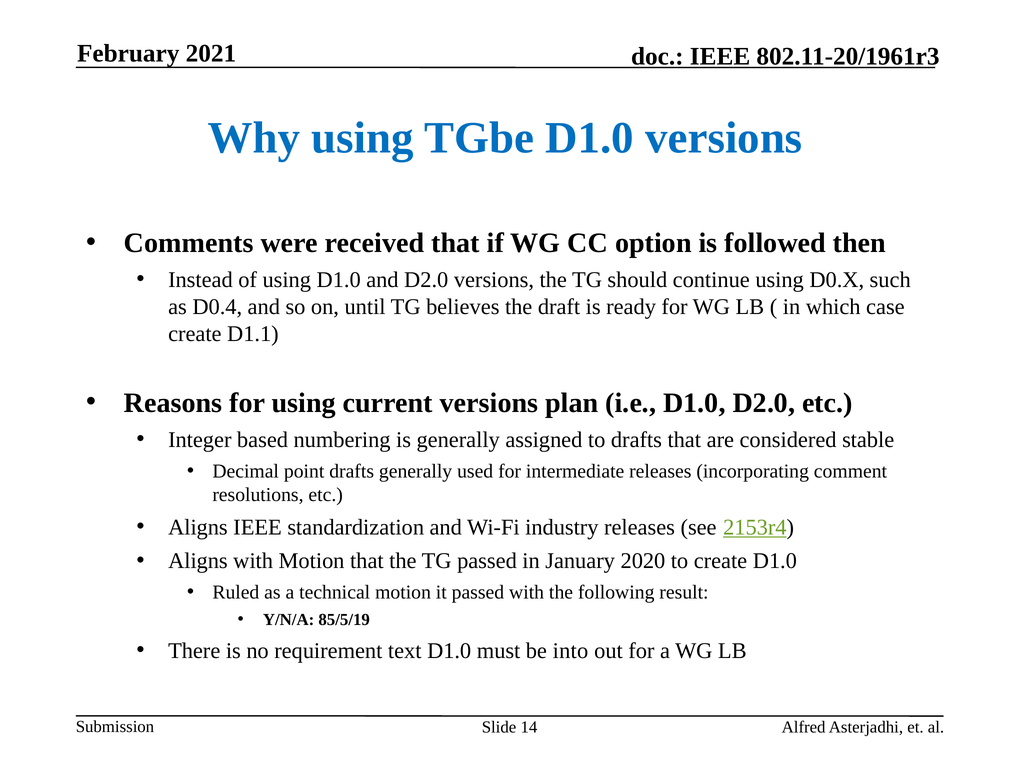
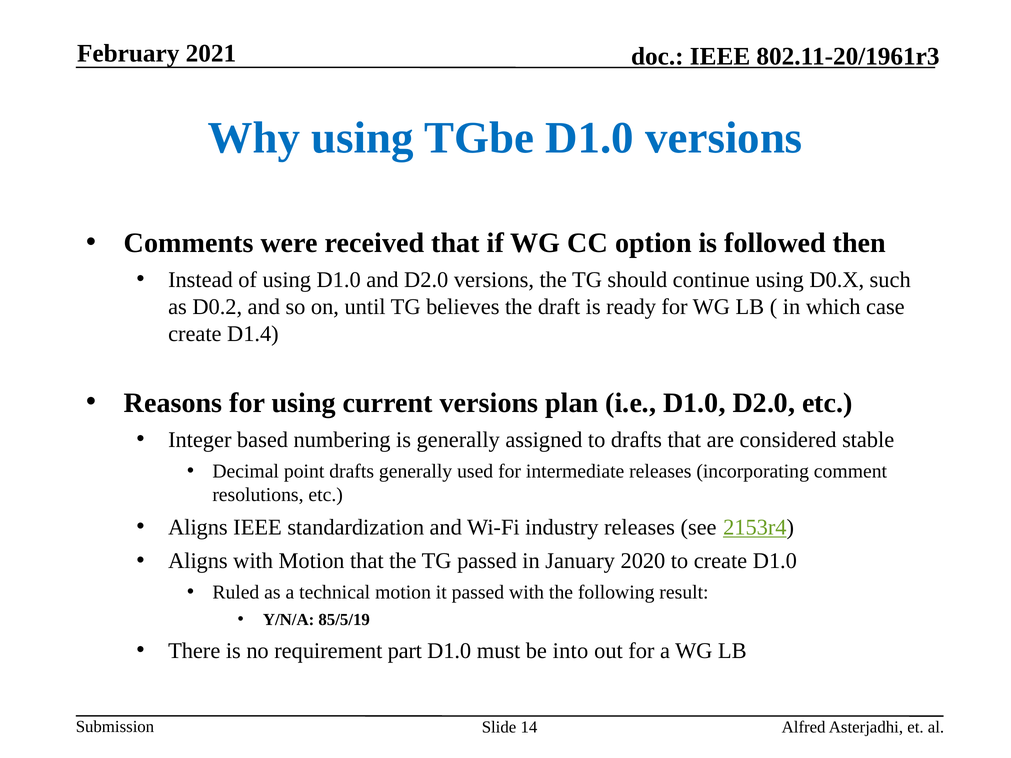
D0.4: D0.4 -> D0.2 (217, 307)
D1.1: D1.1 -> D1.4 (253, 334)
text: text -> part (405, 651)
